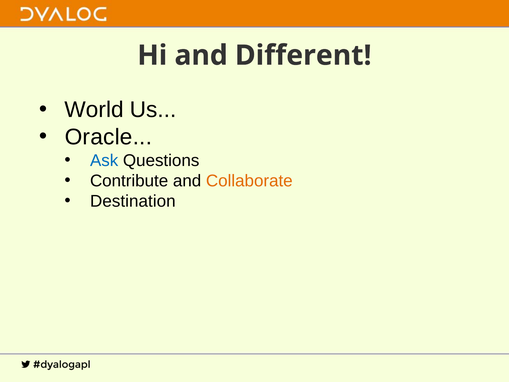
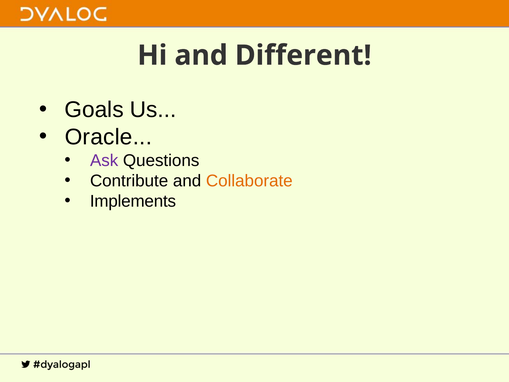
World: World -> Goals (94, 110)
Ask colour: blue -> purple (104, 160)
Destination: Destination -> Implements (133, 201)
